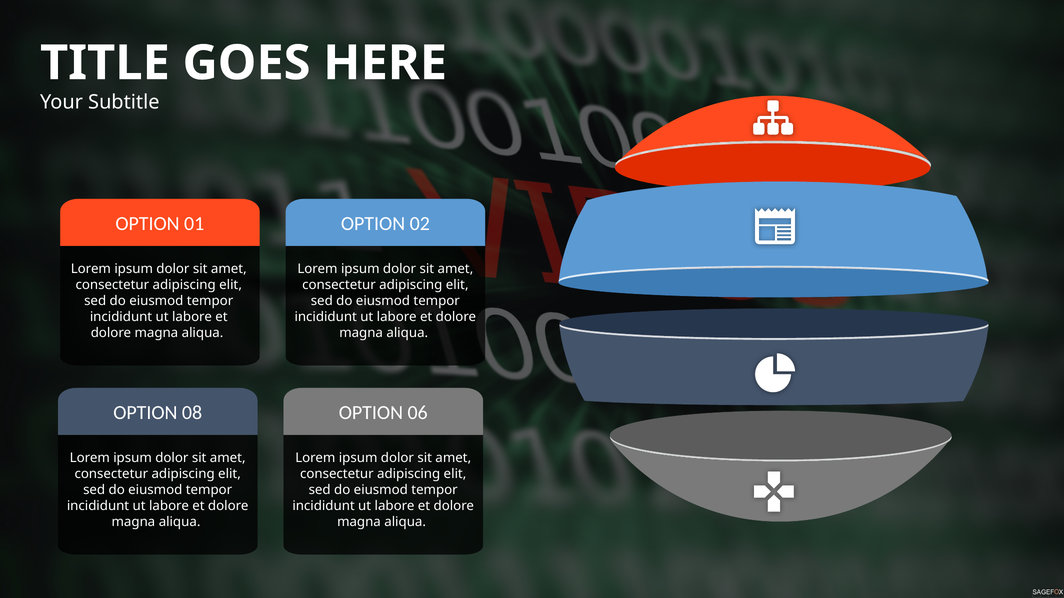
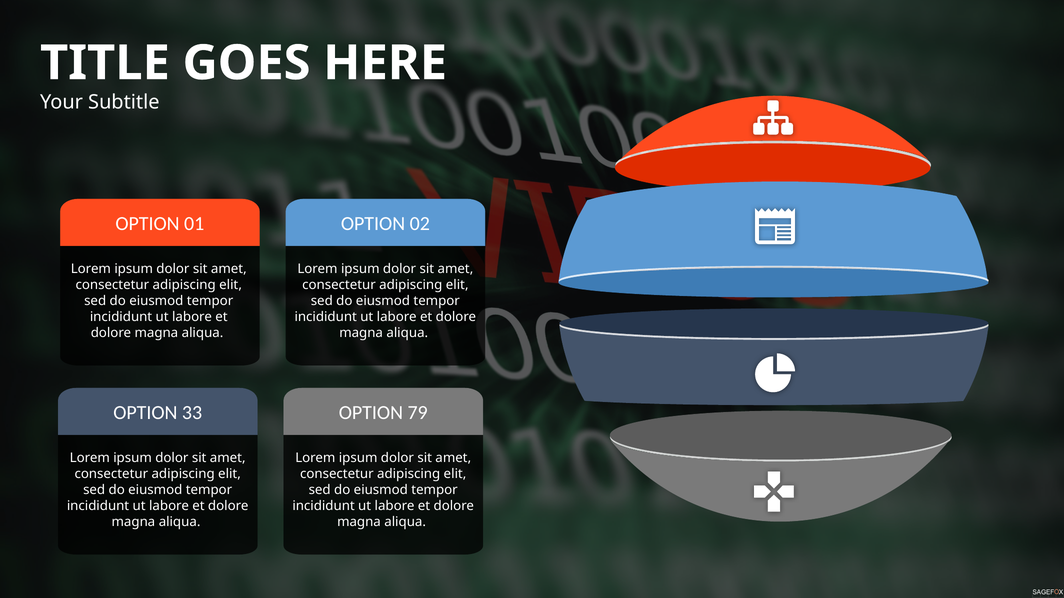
08: 08 -> 33 (192, 413)
06: 06 -> 79 (418, 413)
